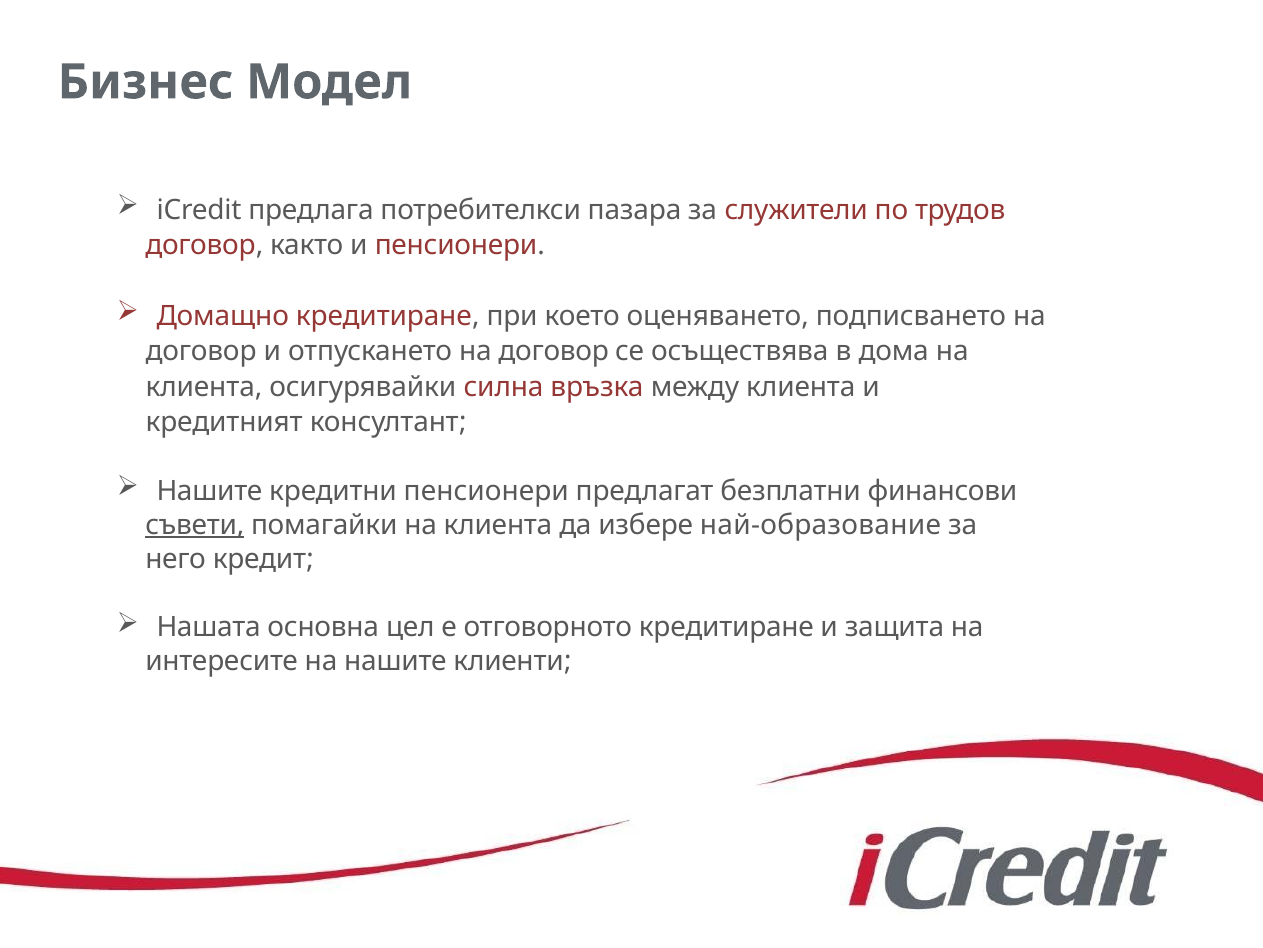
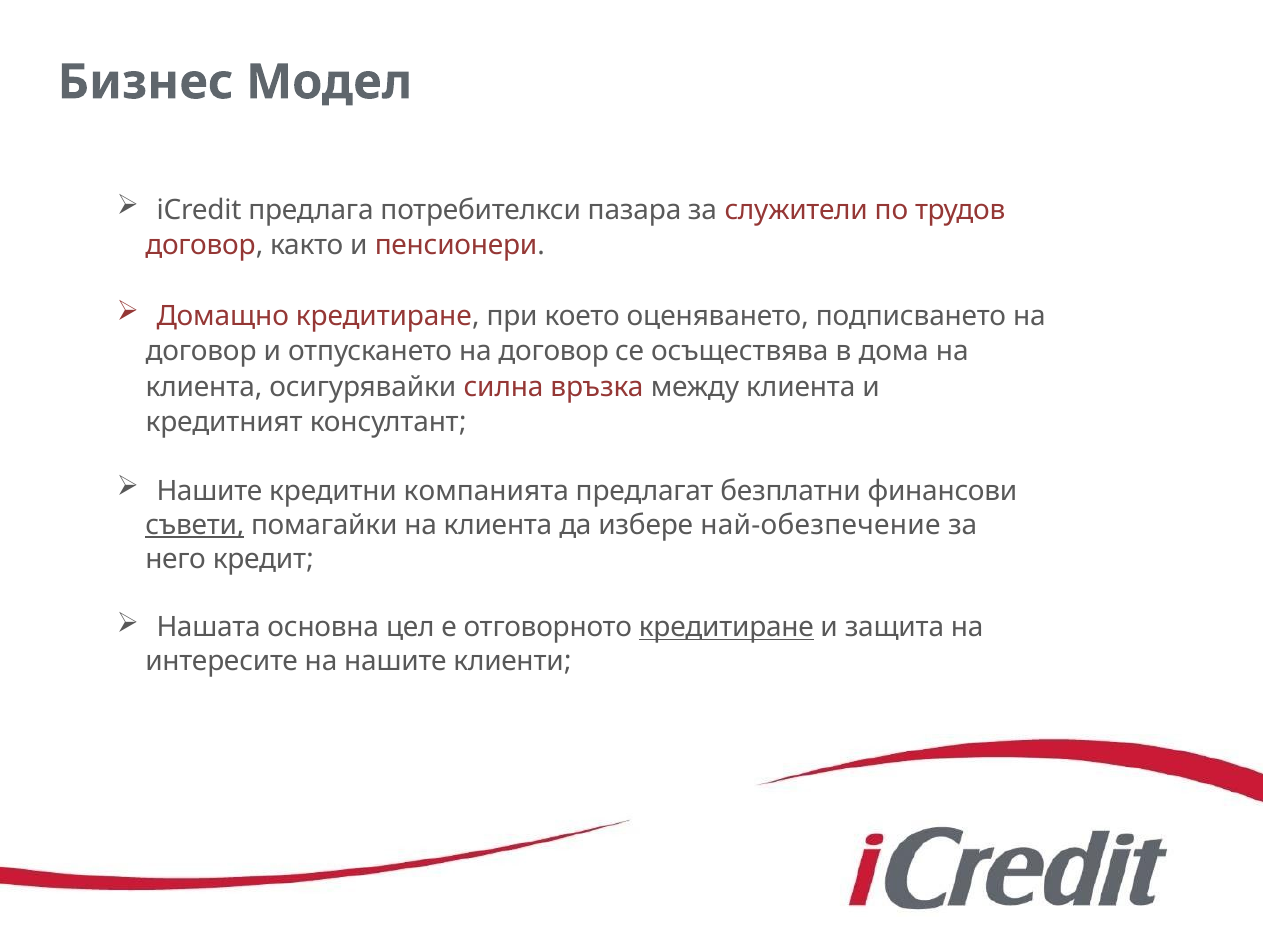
кредитни пенсионери: пенсионери -> компанията (486, 491)
най-образование: най-образование -> най-обезпечение (820, 525)
кредитиране underline: none -> present (726, 627)
